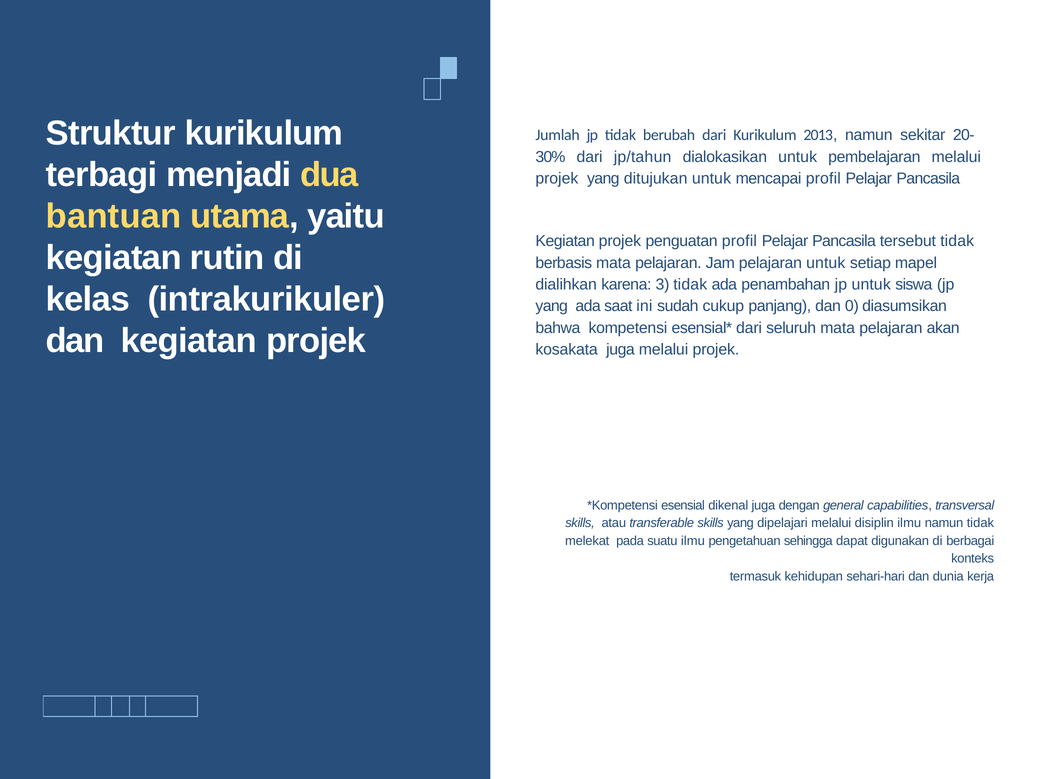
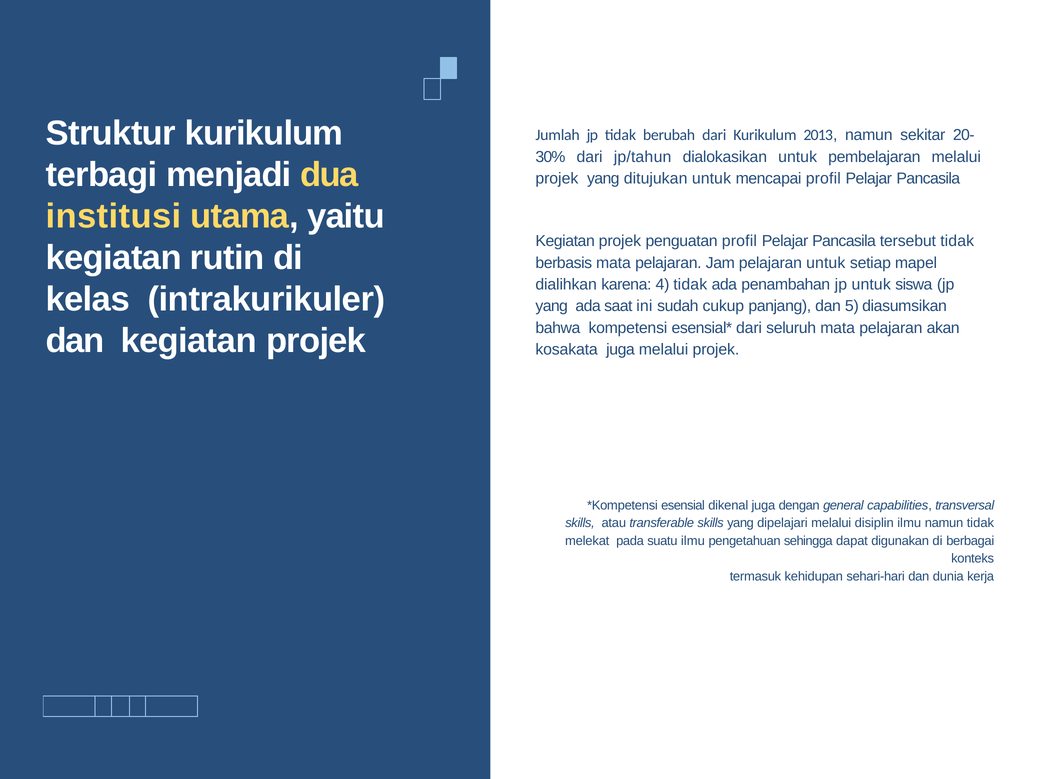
bantuan: bantuan -> institusi (114, 216)
3: 3 -> 4 (662, 285)
0: 0 -> 5 (852, 306)
